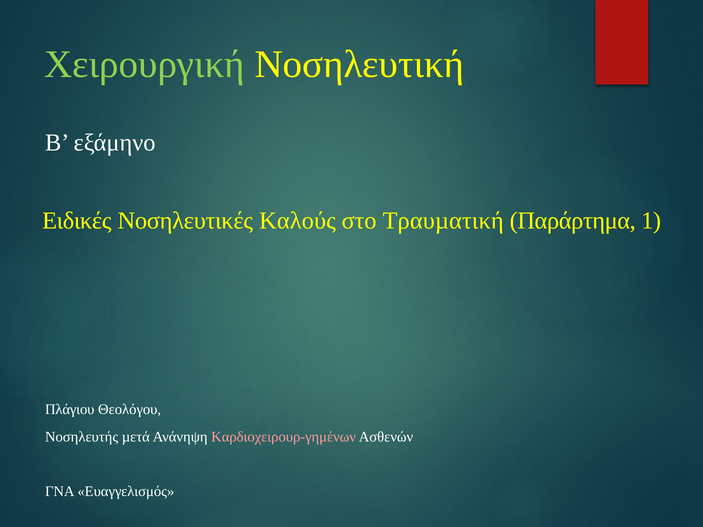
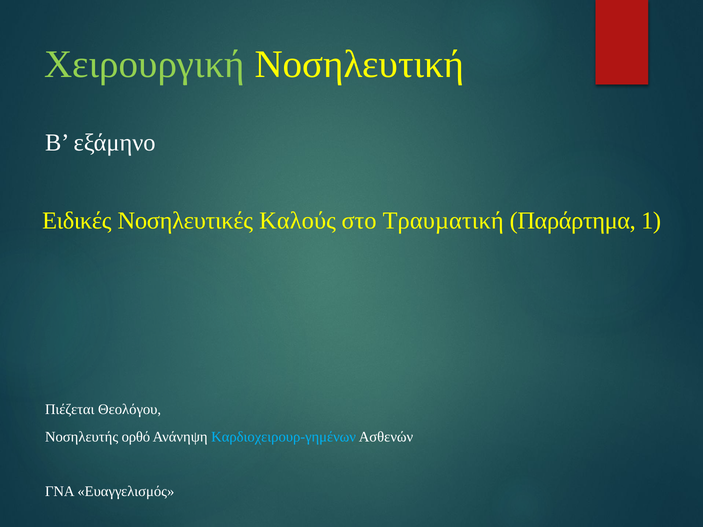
Πλάγιου: Πλάγιου -> Πιέζεται (70, 410)
µετά: µετά -> ορθό (136, 437)
Καρδιοχειρουρ-γημένων colour: pink -> light blue (284, 437)
